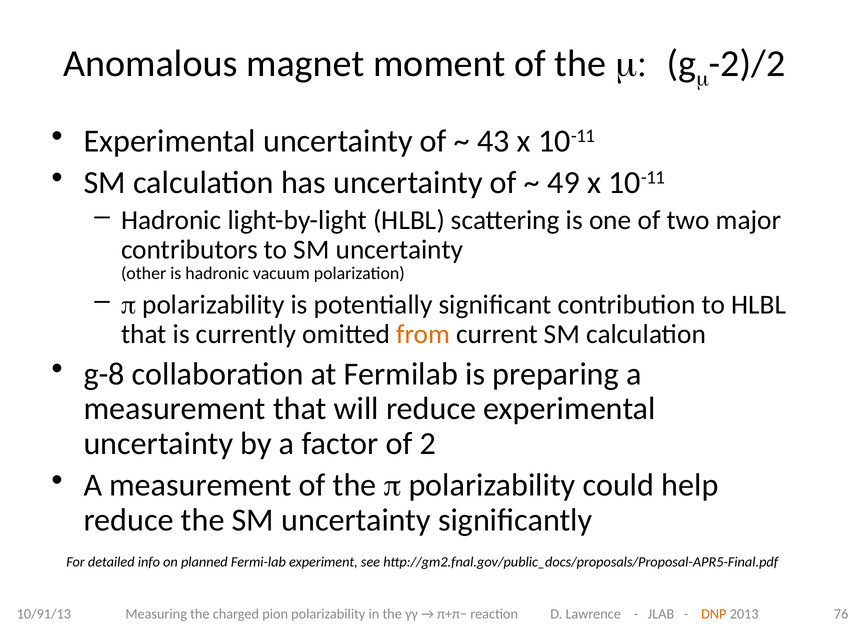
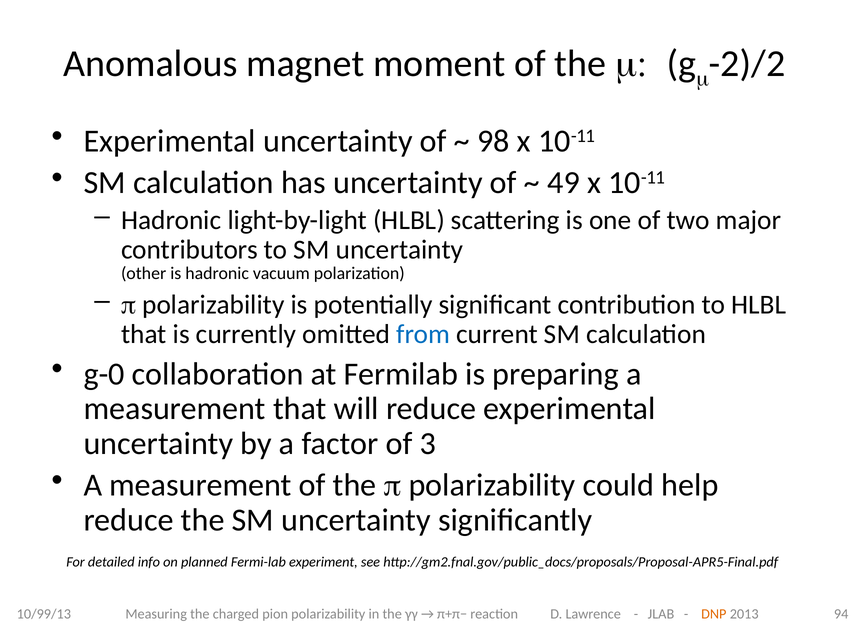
43: 43 -> 98 (493, 141)
from colour: orange -> blue (423, 334)
g-8: g-8 -> g-0 (104, 374)
2: 2 -> 3 (428, 443)
76: 76 -> 94 (841, 614)
10/91/13: 10/91/13 -> 10/99/13 (44, 614)
